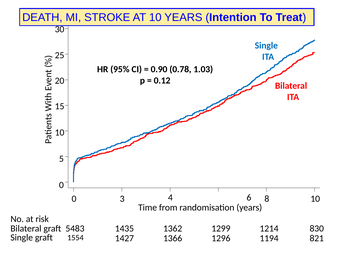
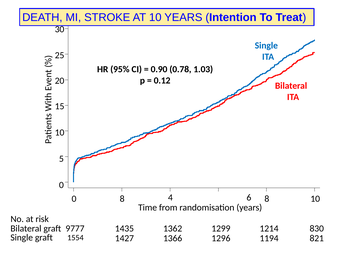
0 3: 3 -> 8 (122, 199)
5483: 5483 -> 9777 (75, 228)
